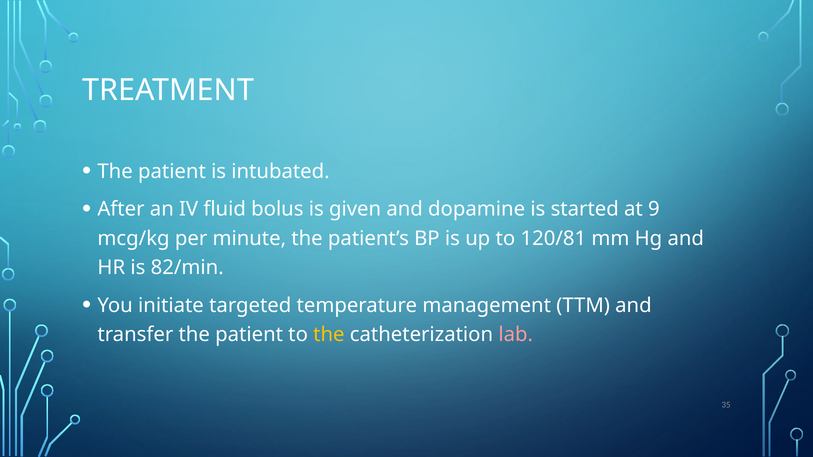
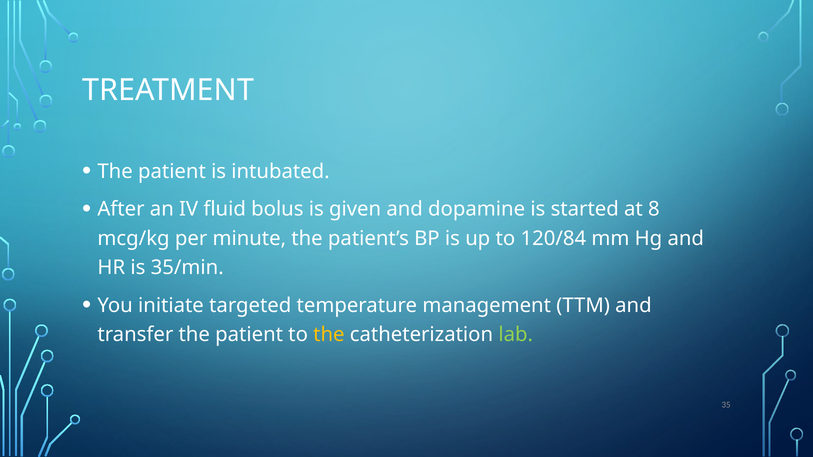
9: 9 -> 8 (654, 209)
120/81: 120/81 -> 120/84 (553, 239)
82/min: 82/min -> 35/min (187, 268)
lab colour: pink -> light green (516, 335)
